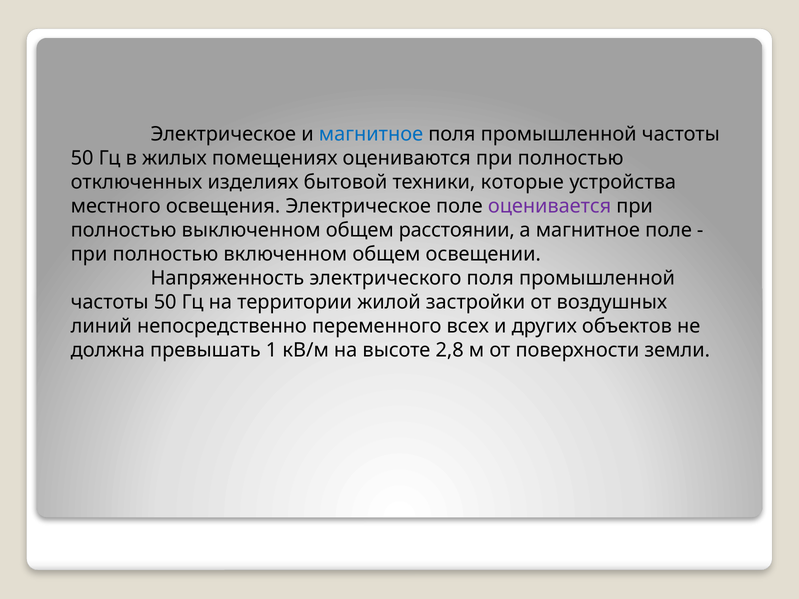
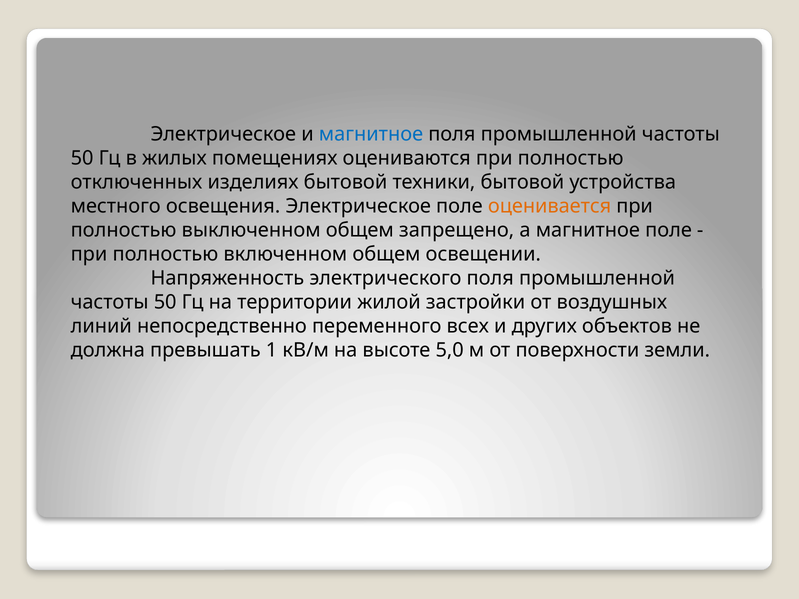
техники которые: которые -> бытовой (522, 182)
оценивается colour: purple -> orange (550, 206)
расстоянии: расстоянии -> запрещено (457, 230)
2,8: 2,8 -> 5,0 (450, 350)
